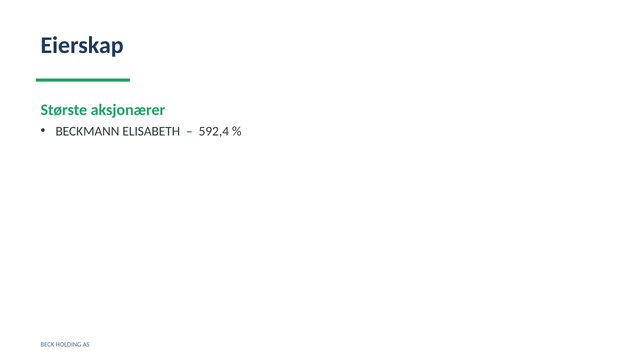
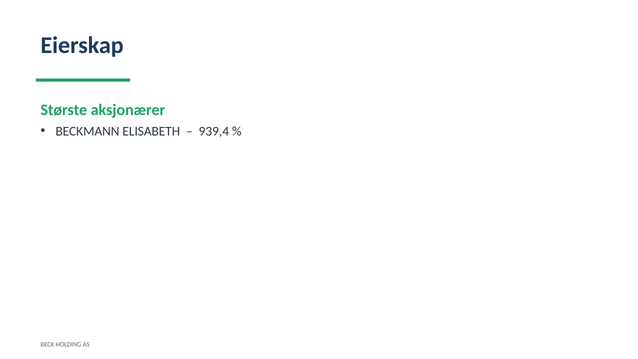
592,4: 592,4 -> 939,4 (214, 131)
